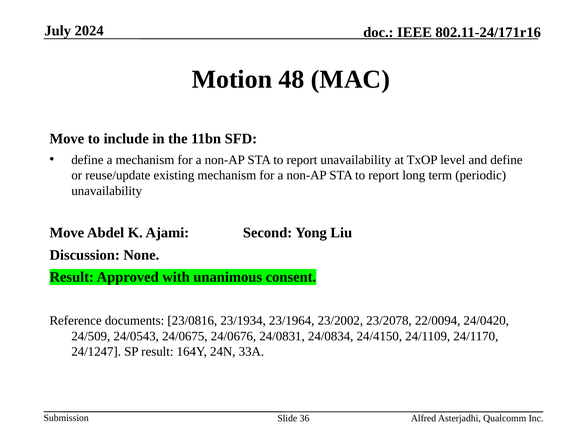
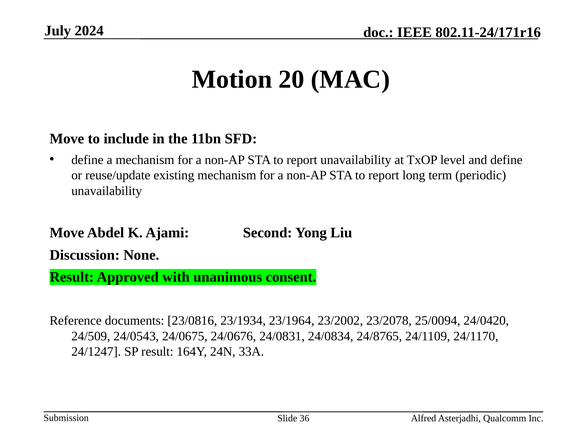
48: 48 -> 20 (292, 79)
22/0094: 22/0094 -> 25/0094 (438, 321)
24/4150: 24/4150 -> 24/8765 (379, 337)
